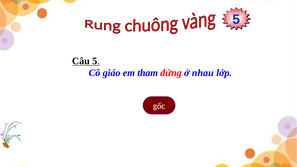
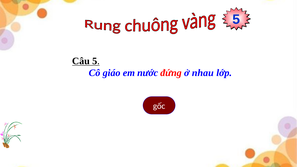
tham: tham -> nước (148, 73)
